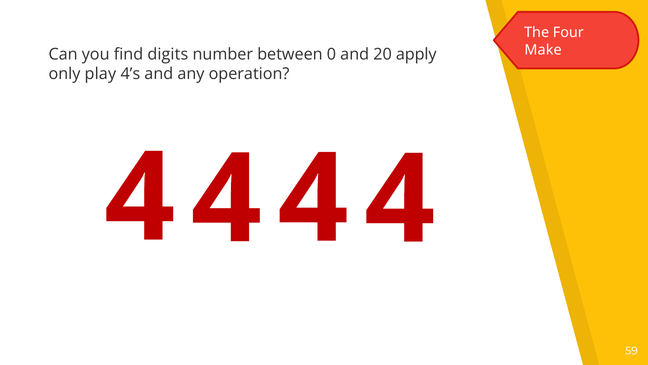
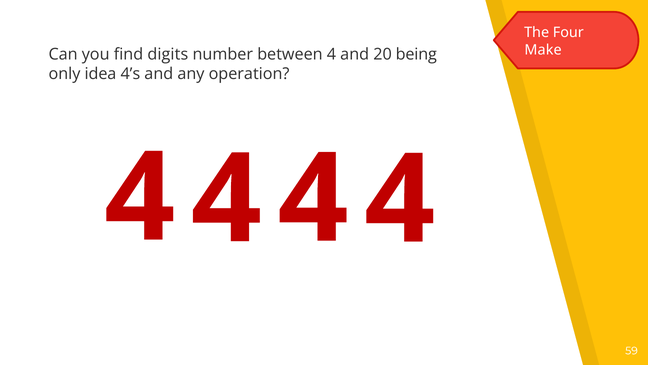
0: 0 -> 4 (331, 54)
apply: apply -> being (416, 54)
play: play -> idea (100, 74)
